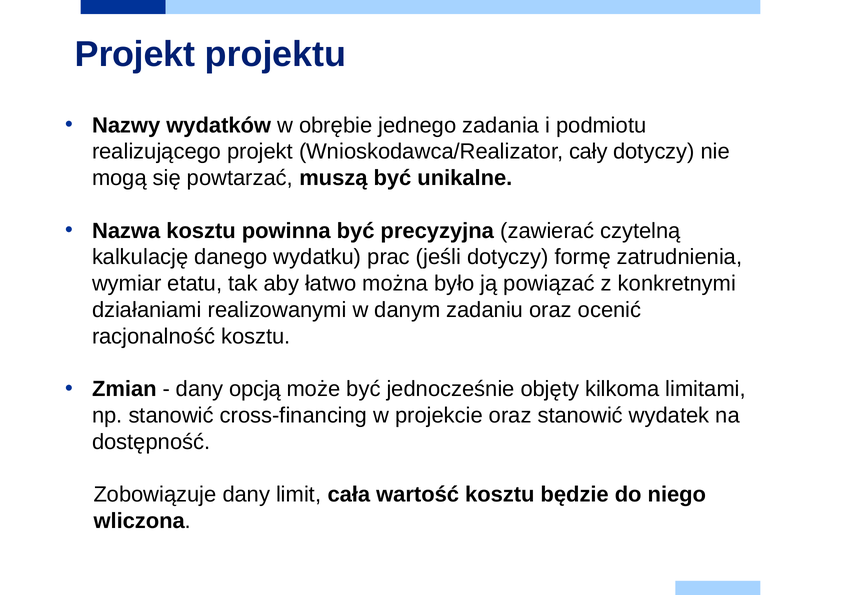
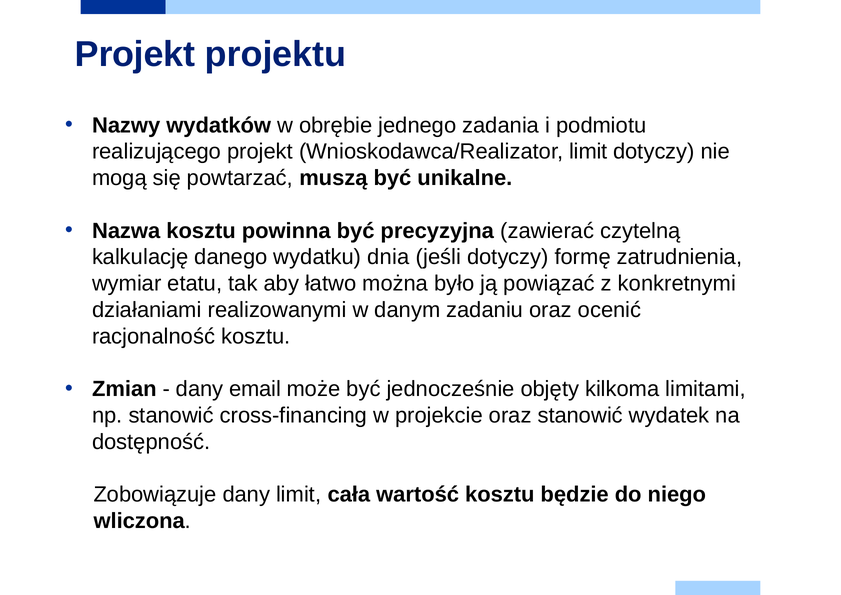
Wnioskodawca/Realizator cały: cały -> limit (588, 152)
prac: prac -> dnia (389, 257)
opcją: opcją -> email (255, 389)
